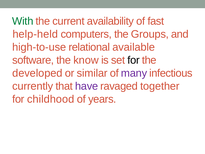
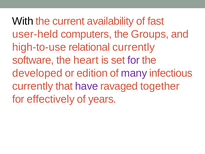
With colour: green -> black (23, 21)
help-held: help-held -> user-held (35, 34)
relational available: available -> currently (134, 47)
know: know -> heart (86, 60)
for colour: black -> purple (134, 60)
similar: similar -> edition (92, 73)
childhood: childhood -> effectively (51, 99)
